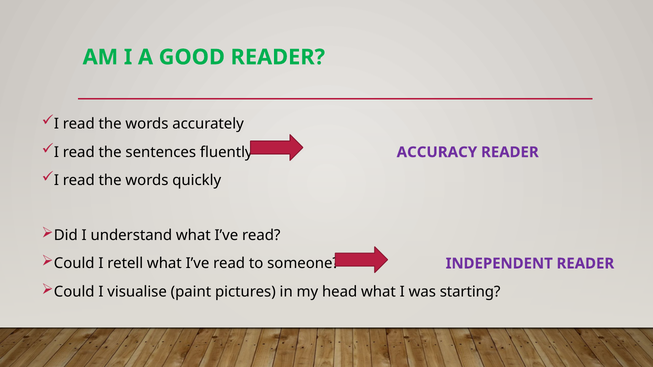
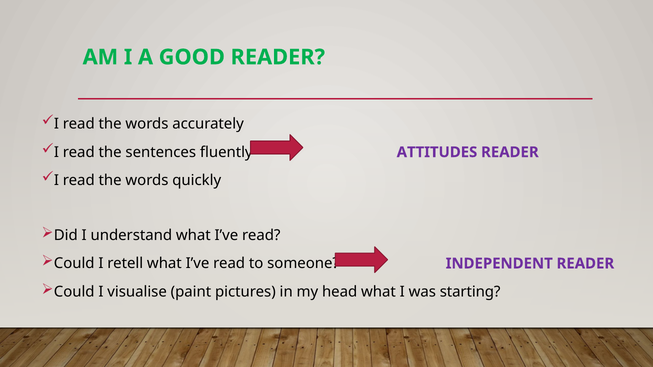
ACCURACY: ACCURACY -> ATTITUDES (437, 152)
